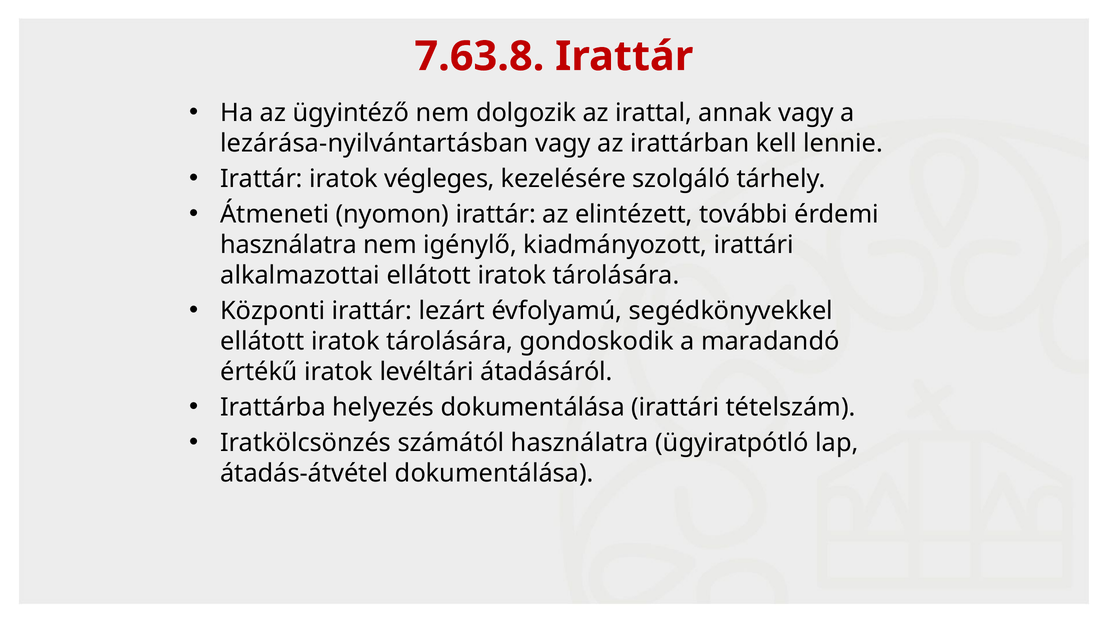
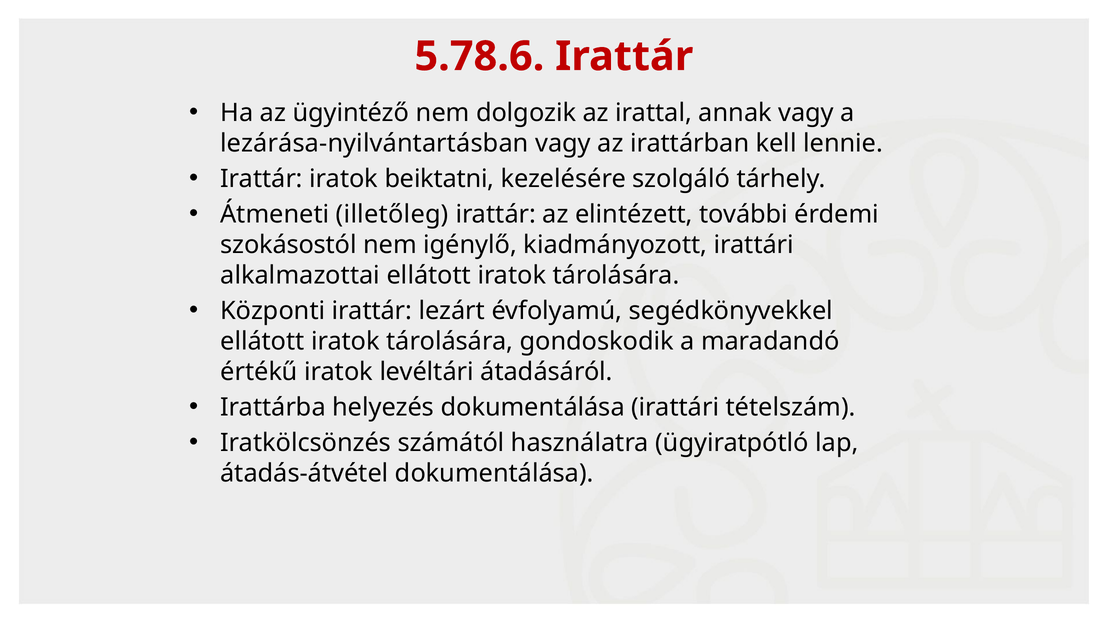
7.63.8: 7.63.8 -> 5.78.6 (479, 56)
végleges: végleges -> beiktatni (439, 179)
nyomon: nyomon -> illetőleg (392, 215)
használatra: használatra -> szokásostól (289, 245)
